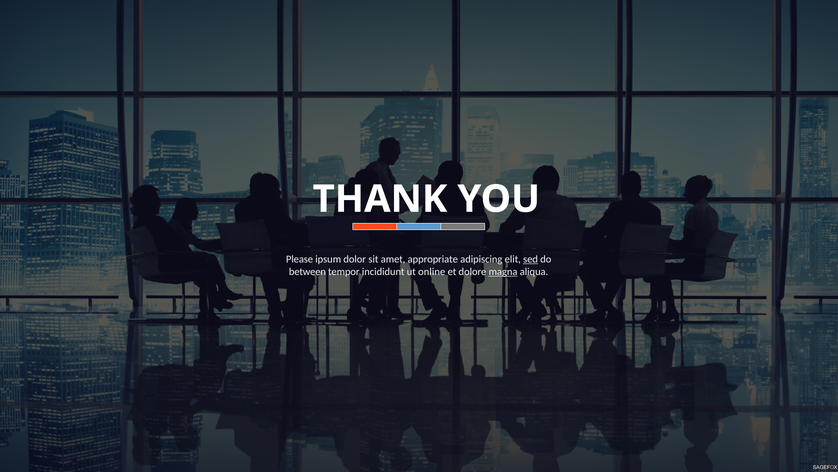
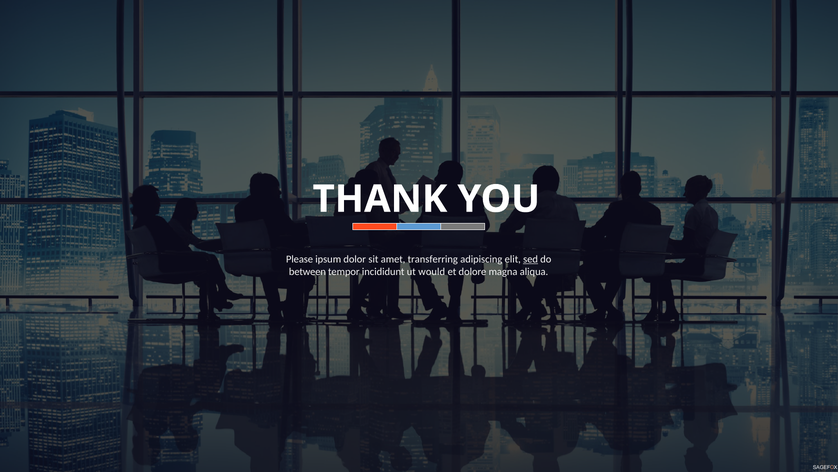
appropriate: appropriate -> transferring (433, 259)
online: online -> would (432, 271)
magna underline: present -> none (503, 271)
